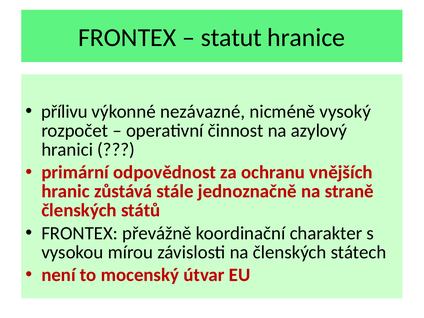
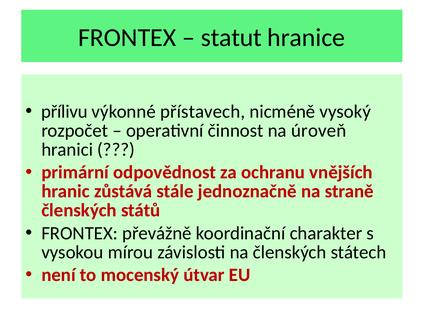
nezávazné: nezávazné -> přístavech (203, 112)
azylový: azylový -> úroveň (319, 131)
